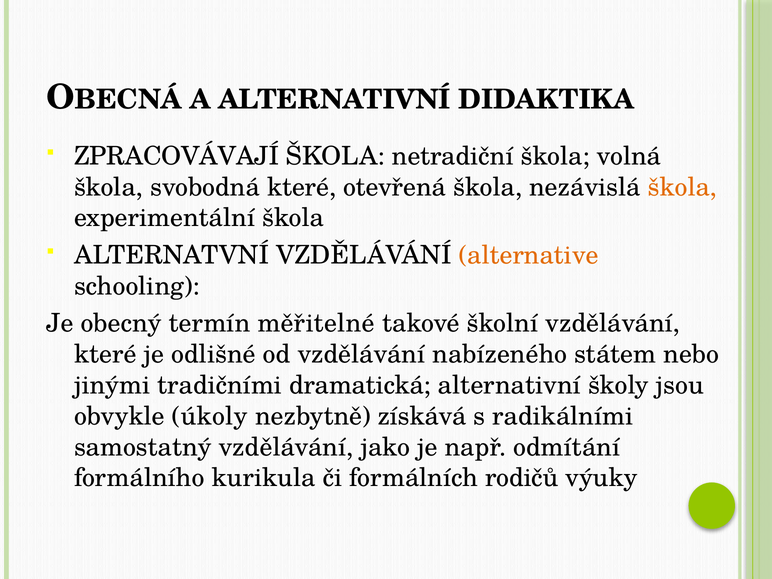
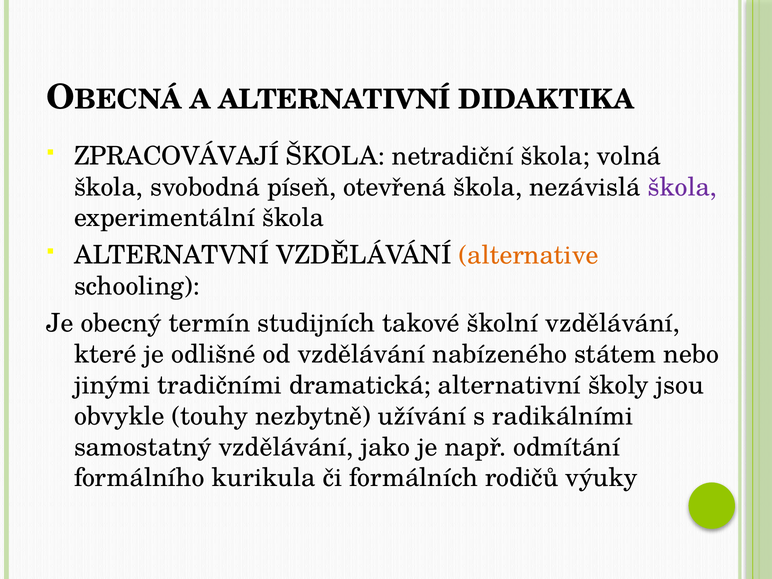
svobodná které: které -> píseň (302, 187)
škola colour: orange -> purple (682, 187)
měřitelné: měřitelné -> studijních (316, 323)
úkoly: úkoly -> touhy (210, 416)
získává: získává -> užívání (422, 416)
